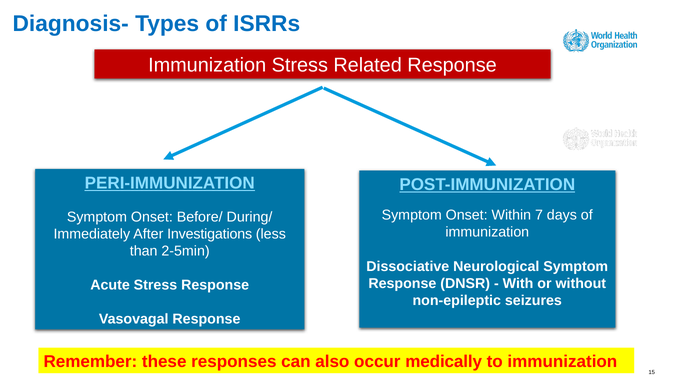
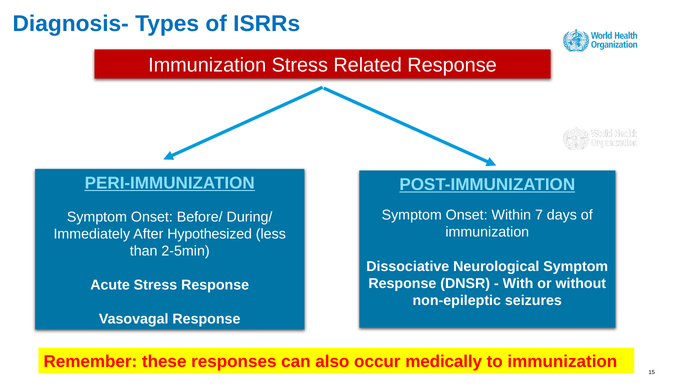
Investigations: Investigations -> Hypothesized (210, 234)
